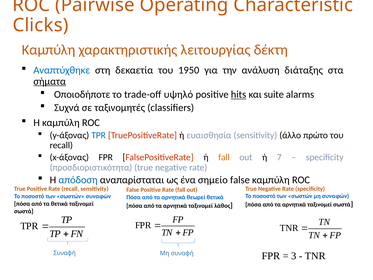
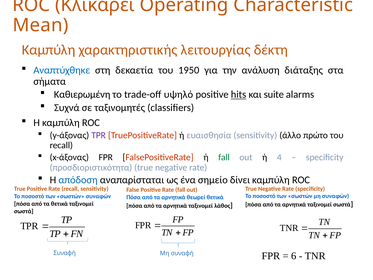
Pairwise: Pairwise -> Κλικάρει (95, 5)
Clicks: Clicks -> Mean (41, 25)
σήματα underline: present -> none (50, 81)
Οποιοδήποτε: Οποιοδήποτε -> Καθιερωμένη (82, 94)
TPR colour: blue -> purple (99, 135)
fall colour: orange -> green (224, 157)
7: 7 -> 4 (279, 157)
σημείο false: false -> δίνει (240, 180)
3: 3 -> 6 (294, 256)
